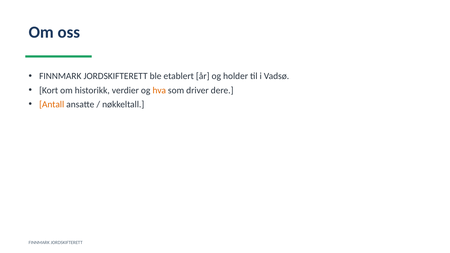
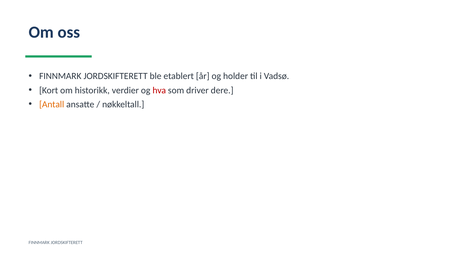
hva colour: orange -> red (159, 90)
